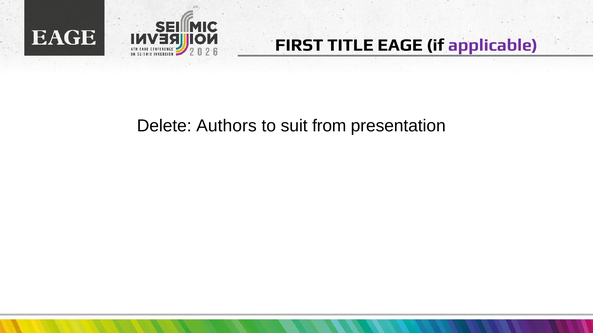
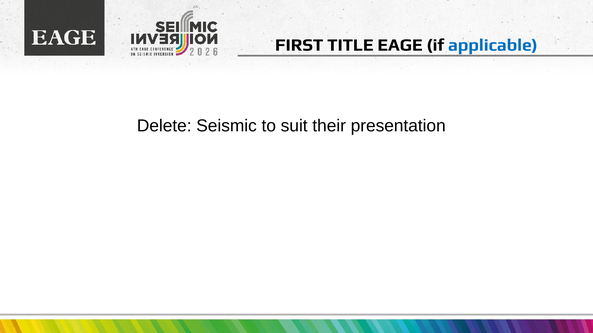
applicable colour: purple -> blue (493, 45)
Authors: Authors -> Seismic (227, 126)
from: from -> their (329, 126)
